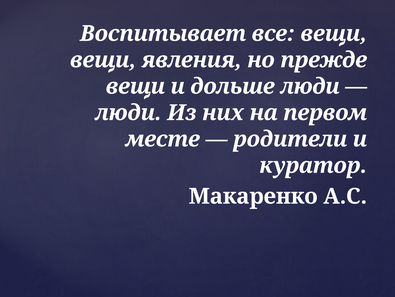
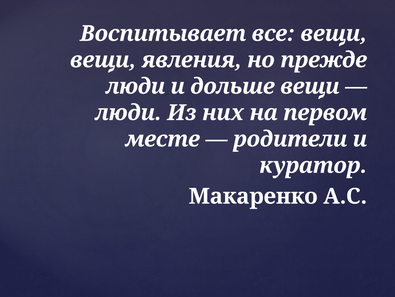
вещи: вещи -> люди (135, 86)
дольше люди: люди -> вещи (310, 86)
